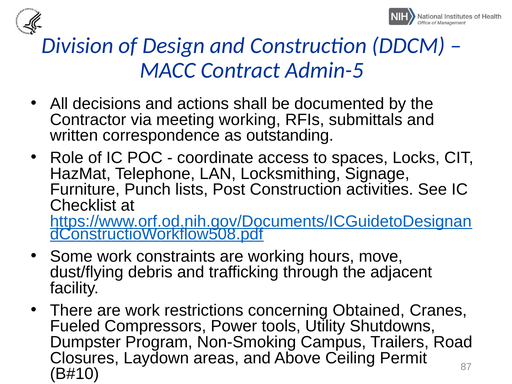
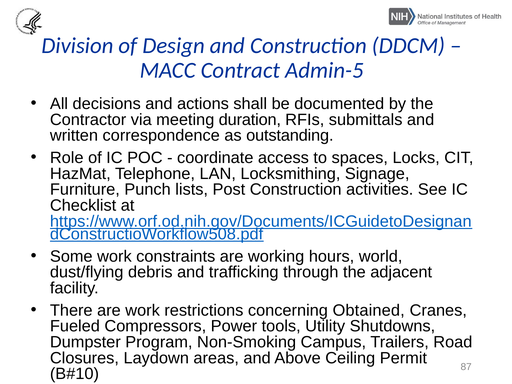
meeting working: working -> duration (250, 120)
move: move -> world (381, 256)
